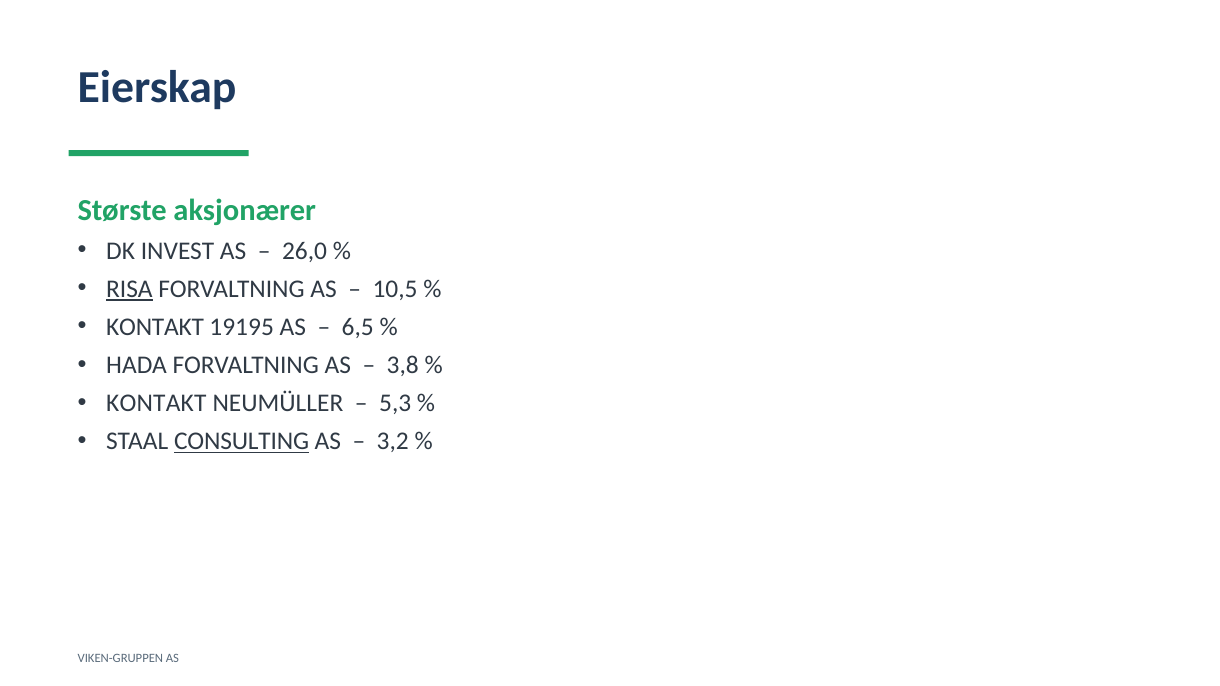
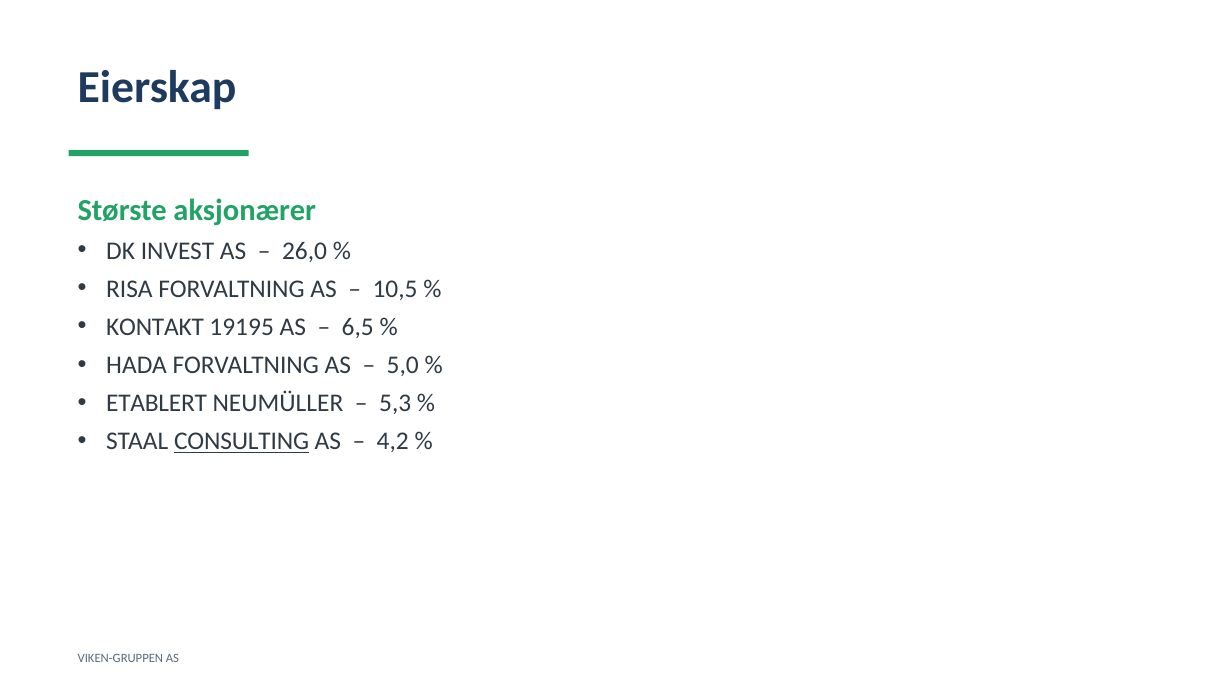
RISA underline: present -> none (129, 289)
3,8: 3,8 -> 5,0 (403, 365)
KONTAKT: KONTAKT -> ETABLERT (157, 403)
3,2: 3,2 -> 4,2 (393, 442)
